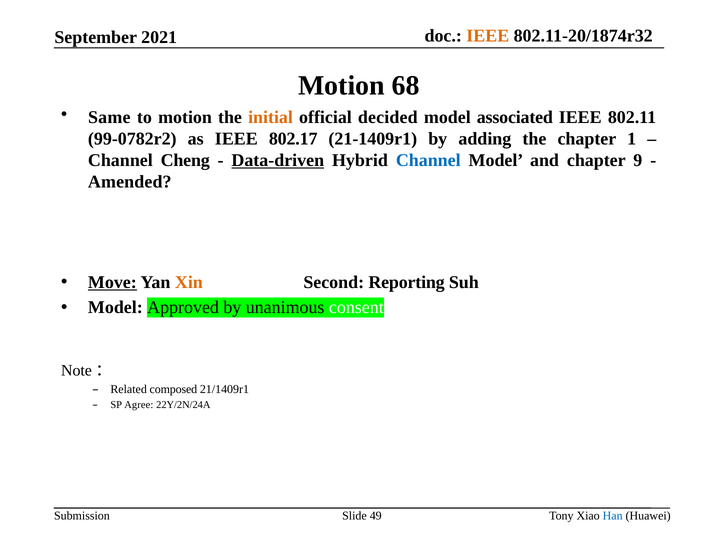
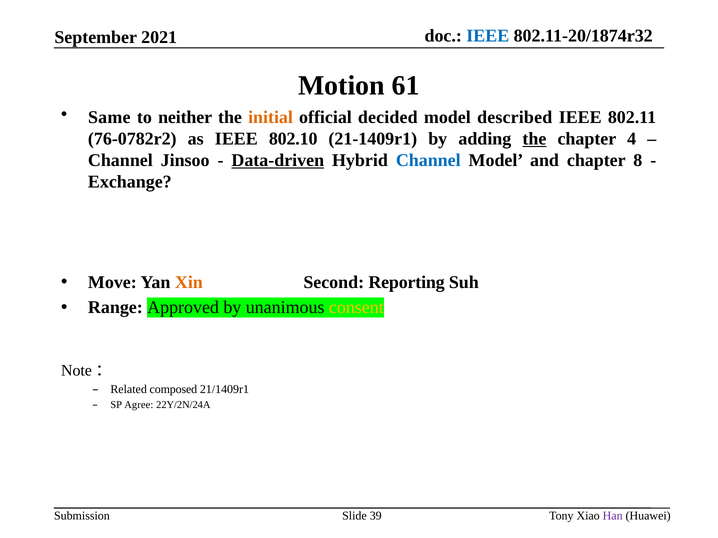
IEEE colour: orange -> blue (488, 36)
68: 68 -> 61 (406, 86)
to motion: motion -> neither (185, 117)
associated: associated -> described (515, 117)
99-0782r2: 99-0782r2 -> 76-0782r2 (132, 139)
802.17: 802.17 -> 802.10 (293, 139)
the underline: none -> present (534, 139)
1: 1 -> 4 (632, 139)
Cheng: Cheng -> Jinsoo (185, 160)
9: 9 -> 8 (638, 160)
Amended: Amended -> Exchange (130, 182)
Move underline: present -> none (112, 283)
Model: Model -> Range (115, 308)
consent colour: white -> yellow (356, 308)
49: 49 -> 39 (376, 516)
Han colour: blue -> purple (613, 516)
